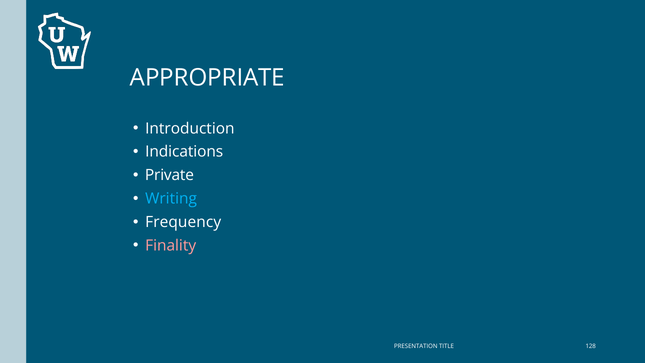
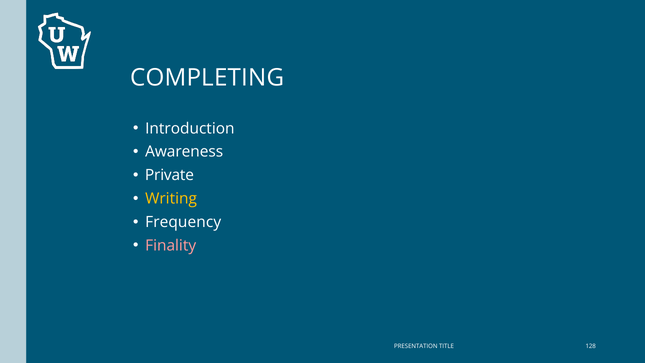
APPROPRIATE: APPROPRIATE -> COMPLETING (207, 78)
Indications: Indications -> Awareness (184, 152)
Writing colour: light blue -> yellow (171, 199)
